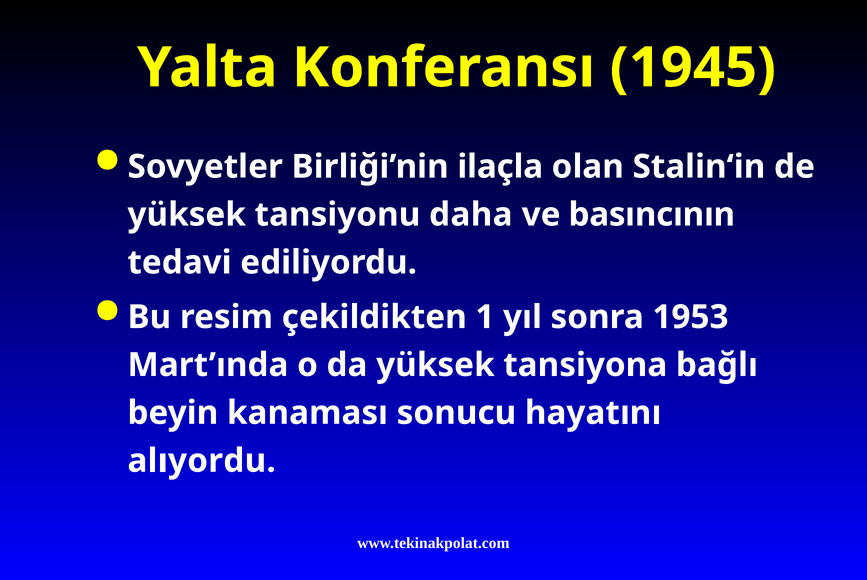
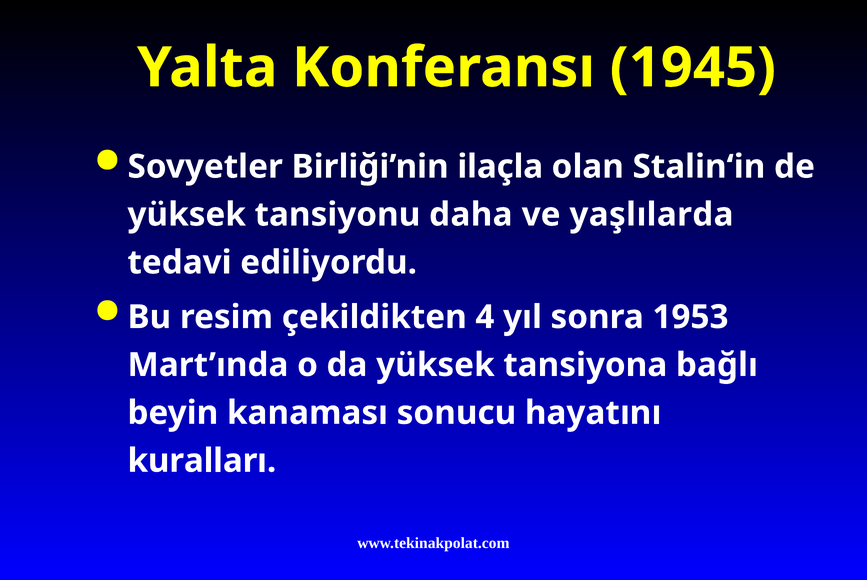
basıncının: basıncının -> yaşlılarda (651, 215)
1: 1 -> 4 (485, 317)
alıyordu: alıyordu -> kuralları (202, 461)
